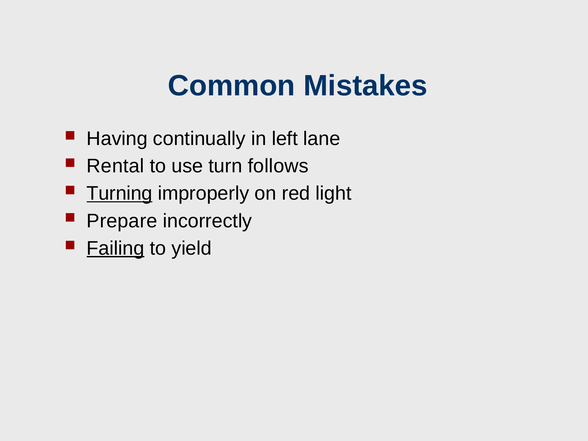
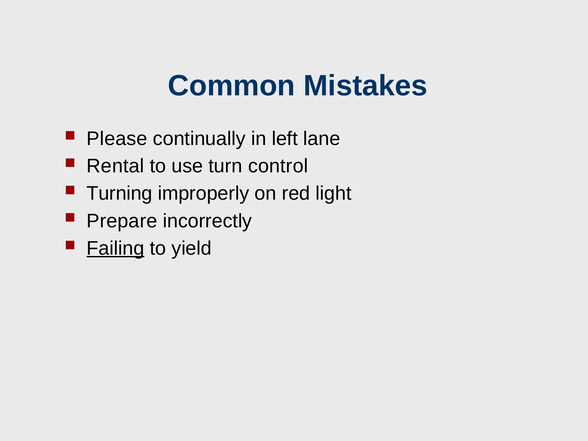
Having: Having -> Please (117, 139)
follows: follows -> control (278, 166)
Turning underline: present -> none (120, 193)
